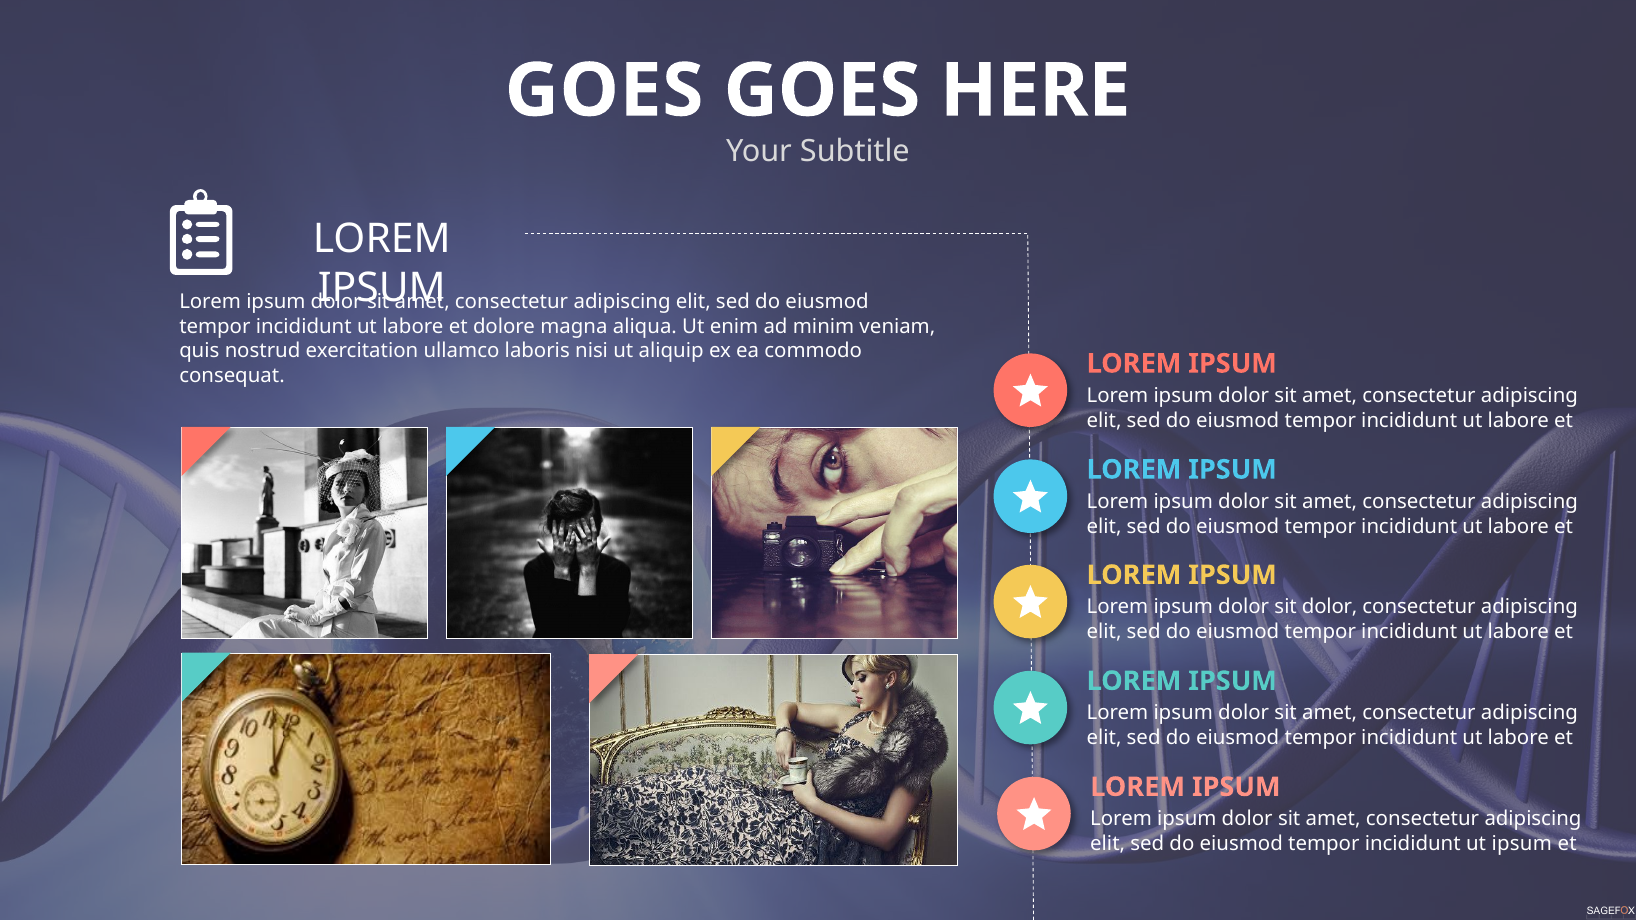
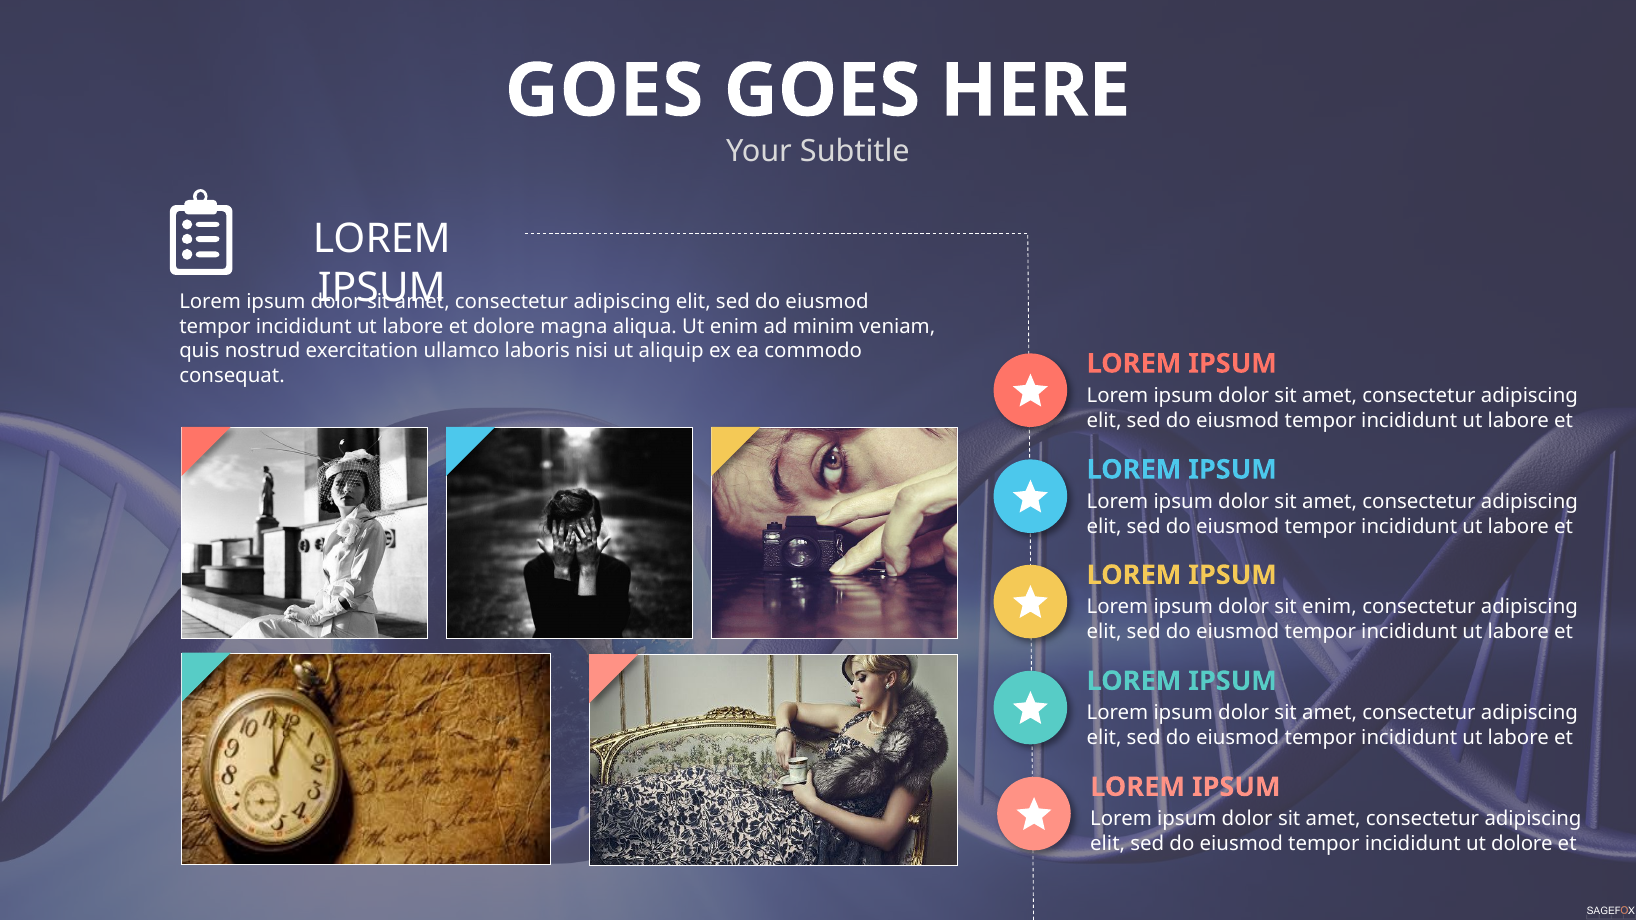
sit dolor: dolor -> enim (1329, 607)
ut ipsum: ipsum -> dolore (1522, 844)
